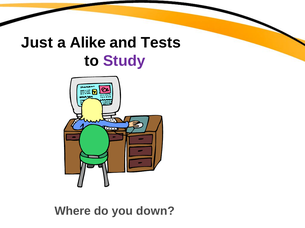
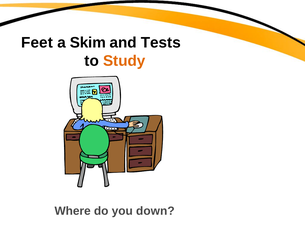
Just: Just -> Feet (37, 43)
Alike: Alike -> Skim (88, 43)
Study colour: purple -> orange (124, 61)
